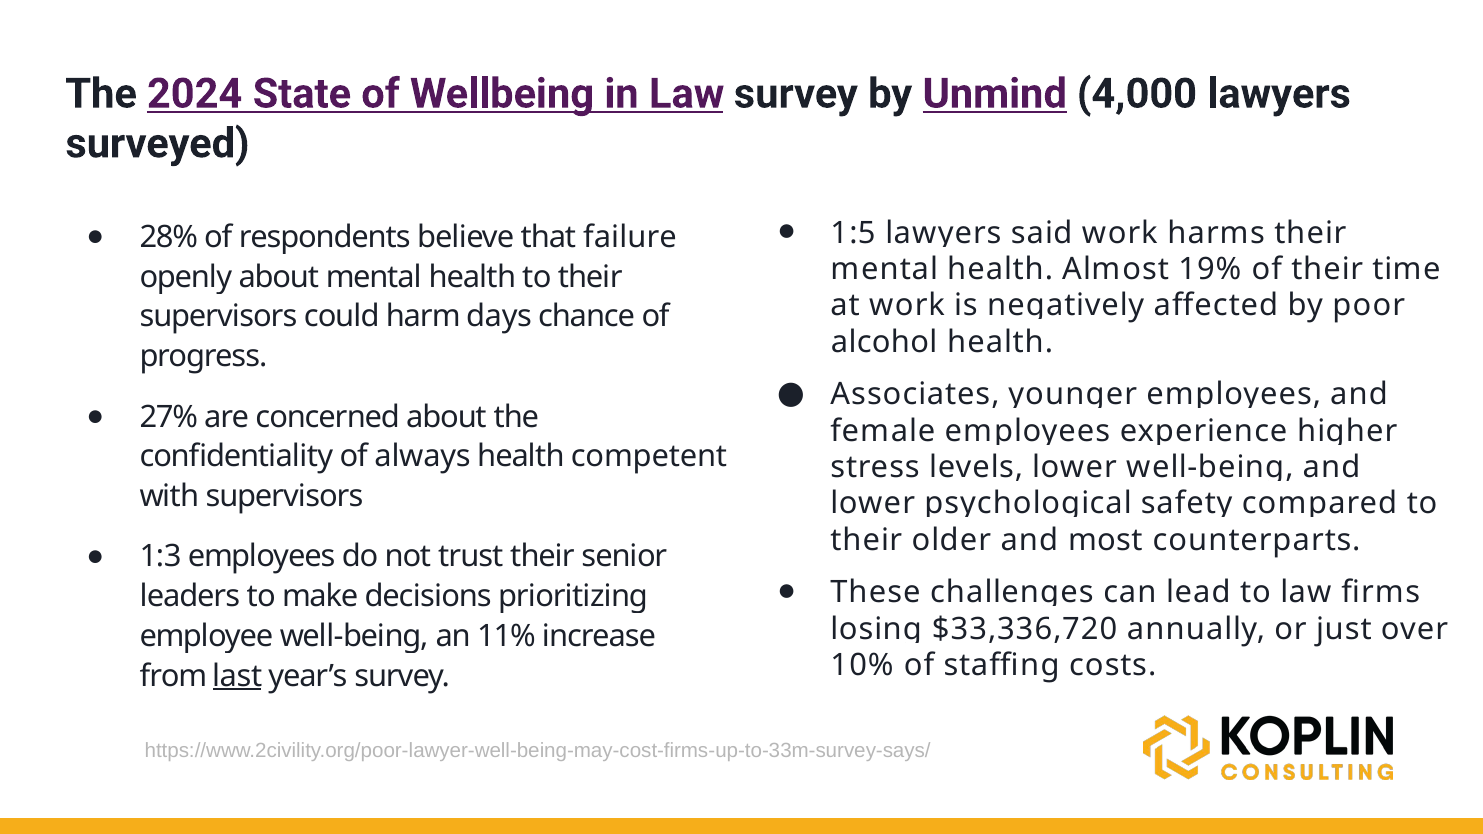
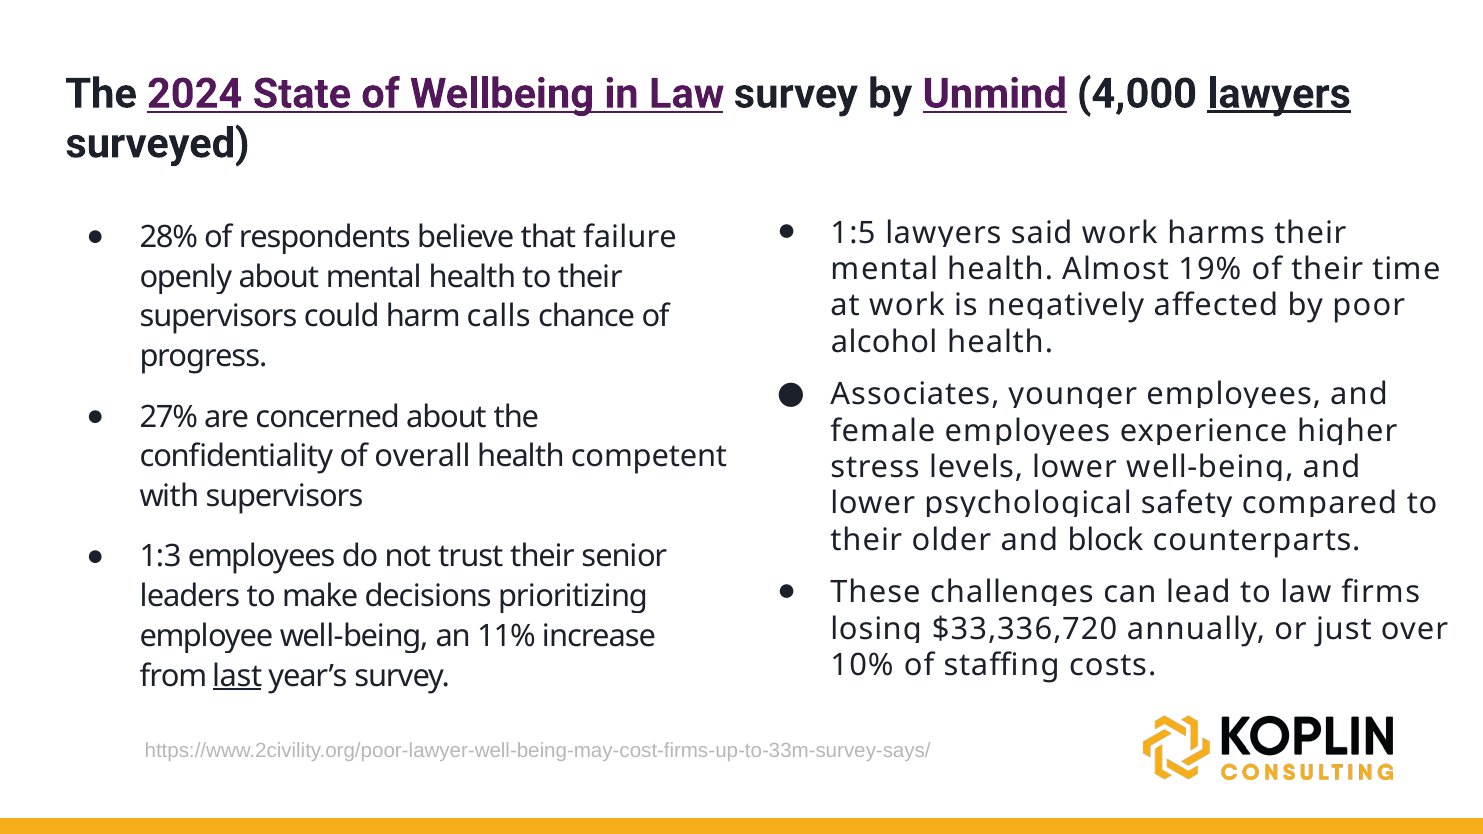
lawyers underline: none -> present (1279, 94)
days: days -> calls (499, 317)
always: always -> overall (423, 457)
most: most -> block (1106, 540)
